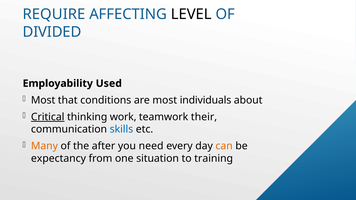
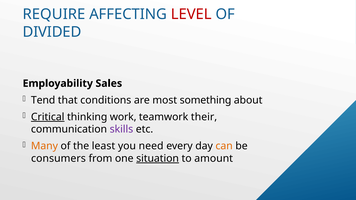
LEVEL colour: black -> red (191, 14)
Used: Used -> Sales (109, 84)
Most: Most -> Tend (43, 100)
individuals: individuals -> something (206, 100)
skills colour: blue -> purple (121, 129)
after: after -> least (103, 146)
expectancy: expectancy -> consumers (58, 159)
situation underline: none -> present (158, 159)
training: training -> amount (214, 159)
